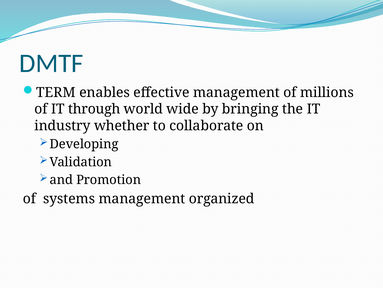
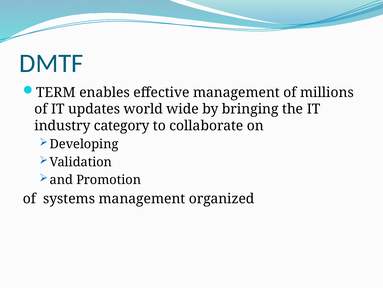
through: through -> updates (94, 109)
whether: whether -> category (122, 125)
